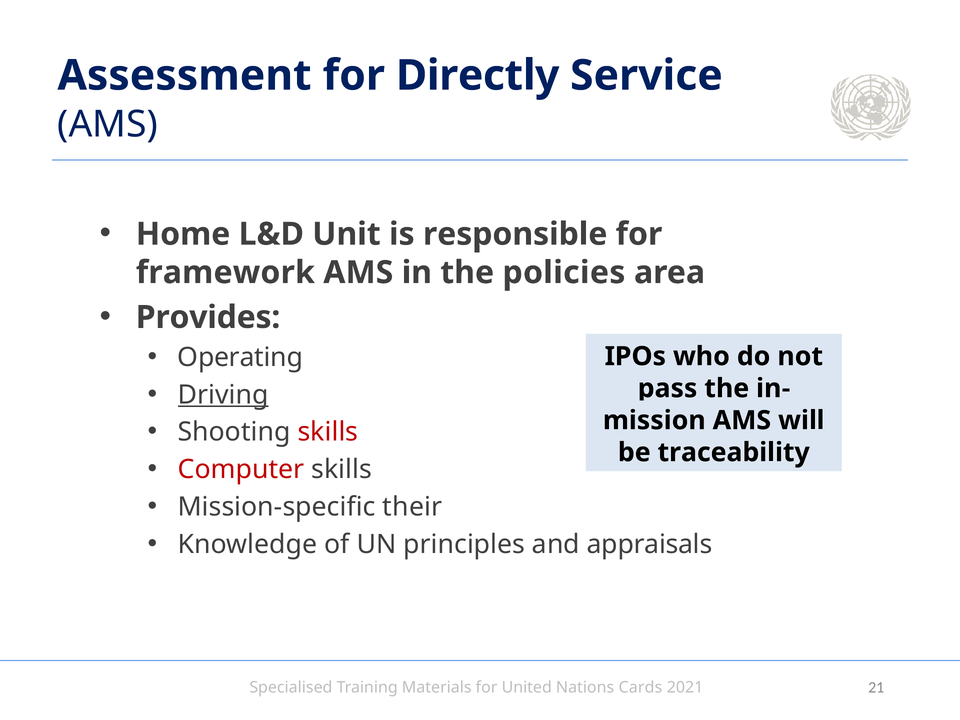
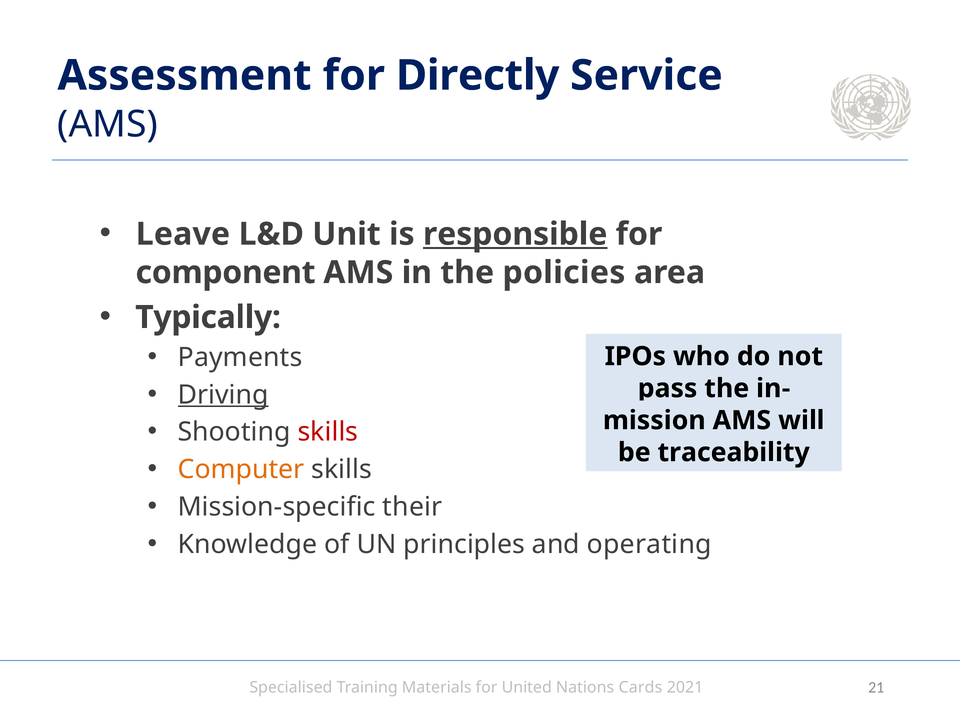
Home: Home -> Leave (183, 234)
responsible underline: none -> present (515, 234)
framework: framework -> component (226, 273)
Provides: Provides -> Typically (208, 317)
Operating: Operating -> Payments (240, 358)
Computer colour: red -> orange (241, 470)
appraisals: appraisals -> operating (649, 544)
